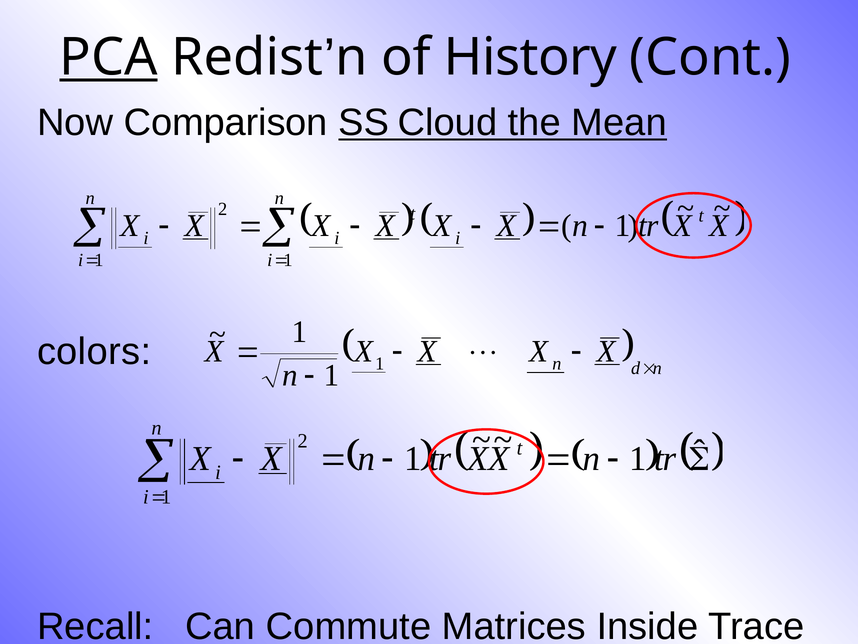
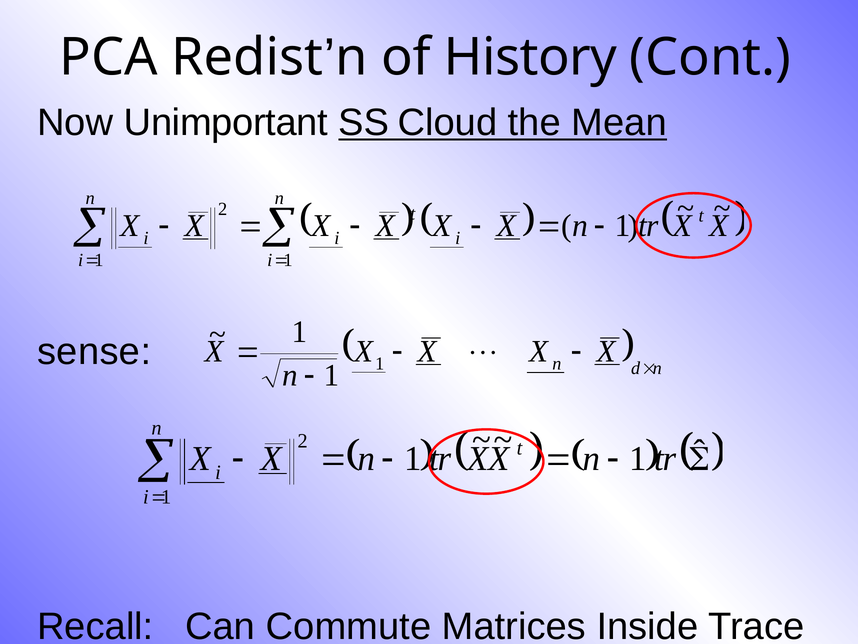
PCA underline: present -> none (109, 57)
Comparison: Comparison -> Unimportant (226, 123)
colors: colors -> sense (94, 352)
